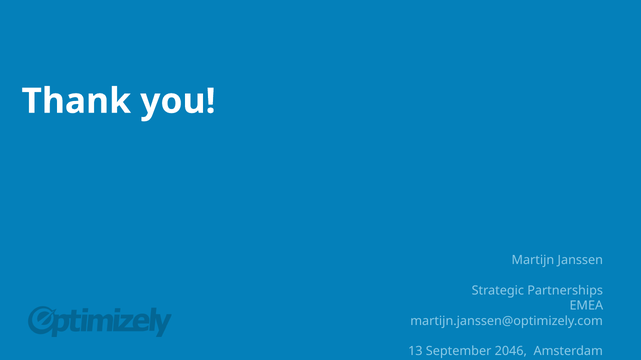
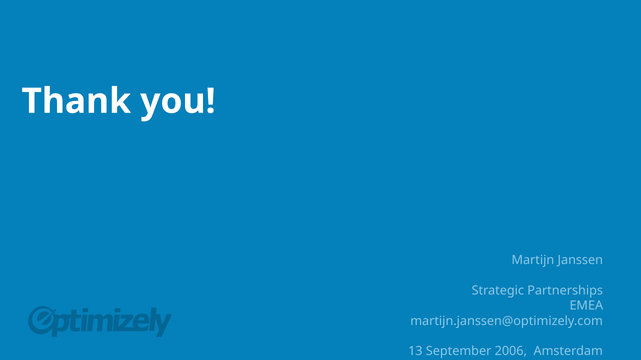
2046: 2046 -> 2006 (511, 352)
